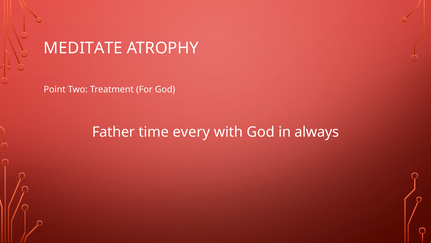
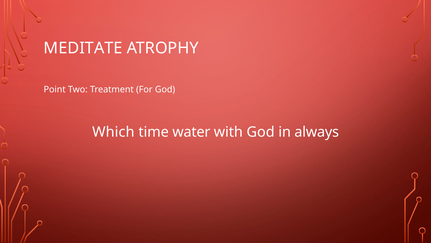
Father: Father -> Which (113, 132)
every: every -> water (191, 132)
